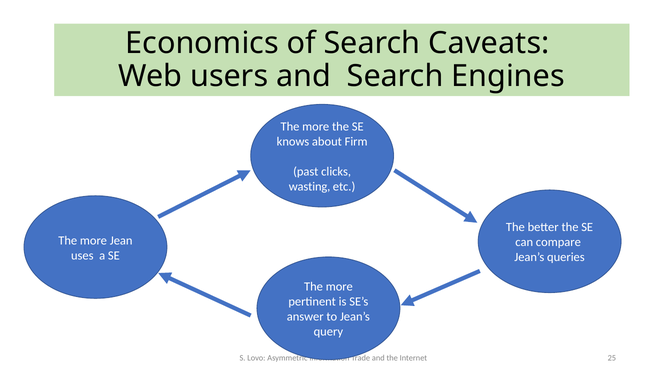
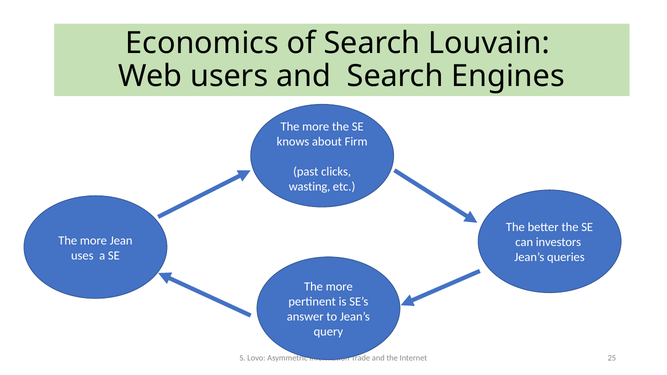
Caveats: Caveats -> Louvain (489, 43)
compare: compare -> investors (558, 242)
